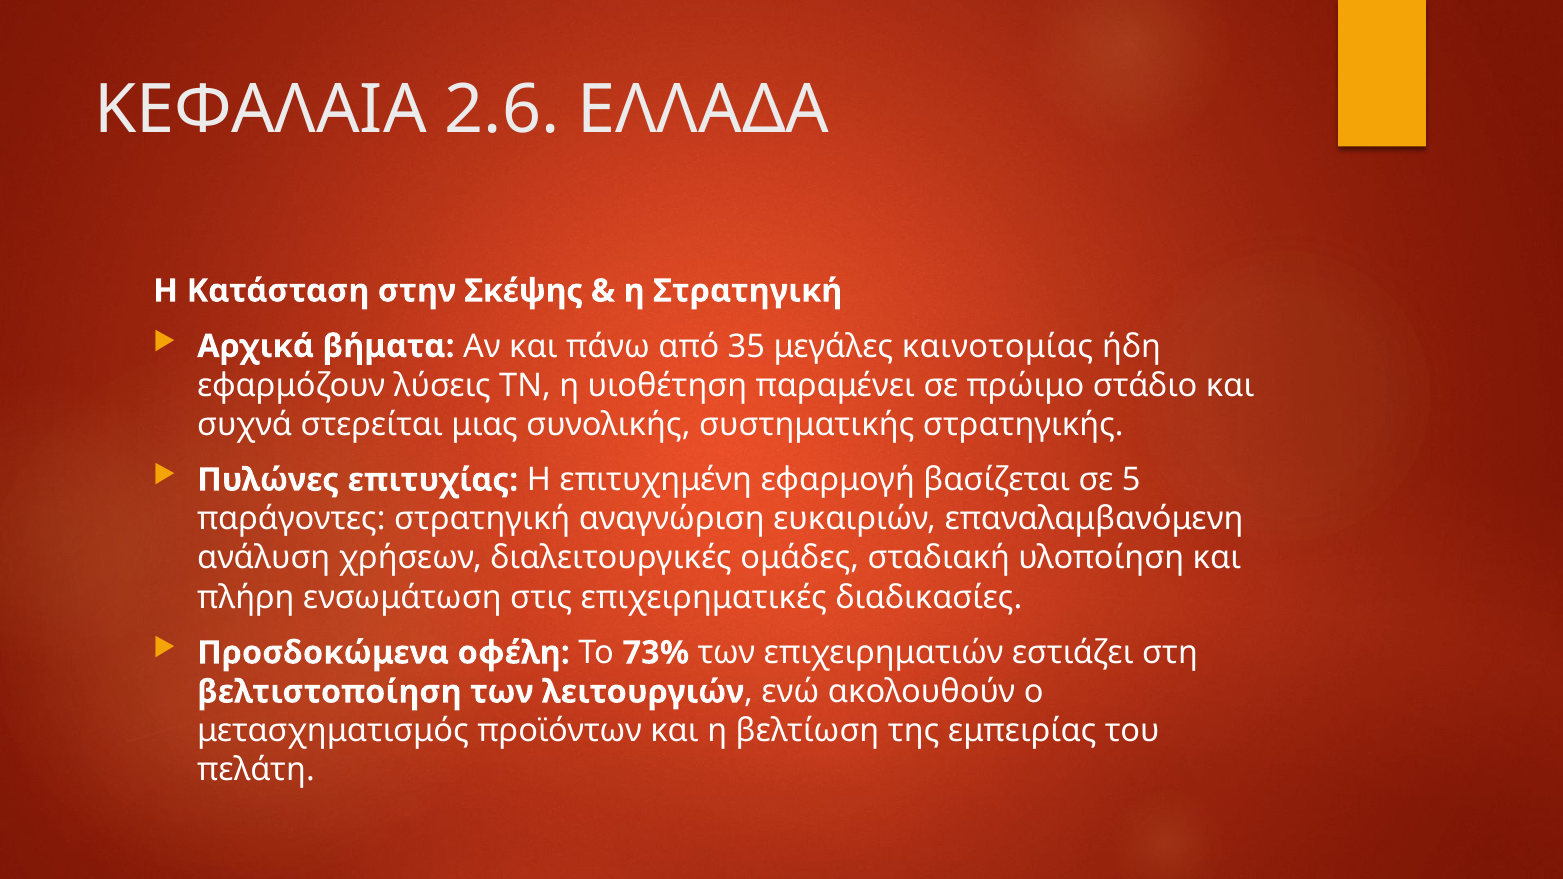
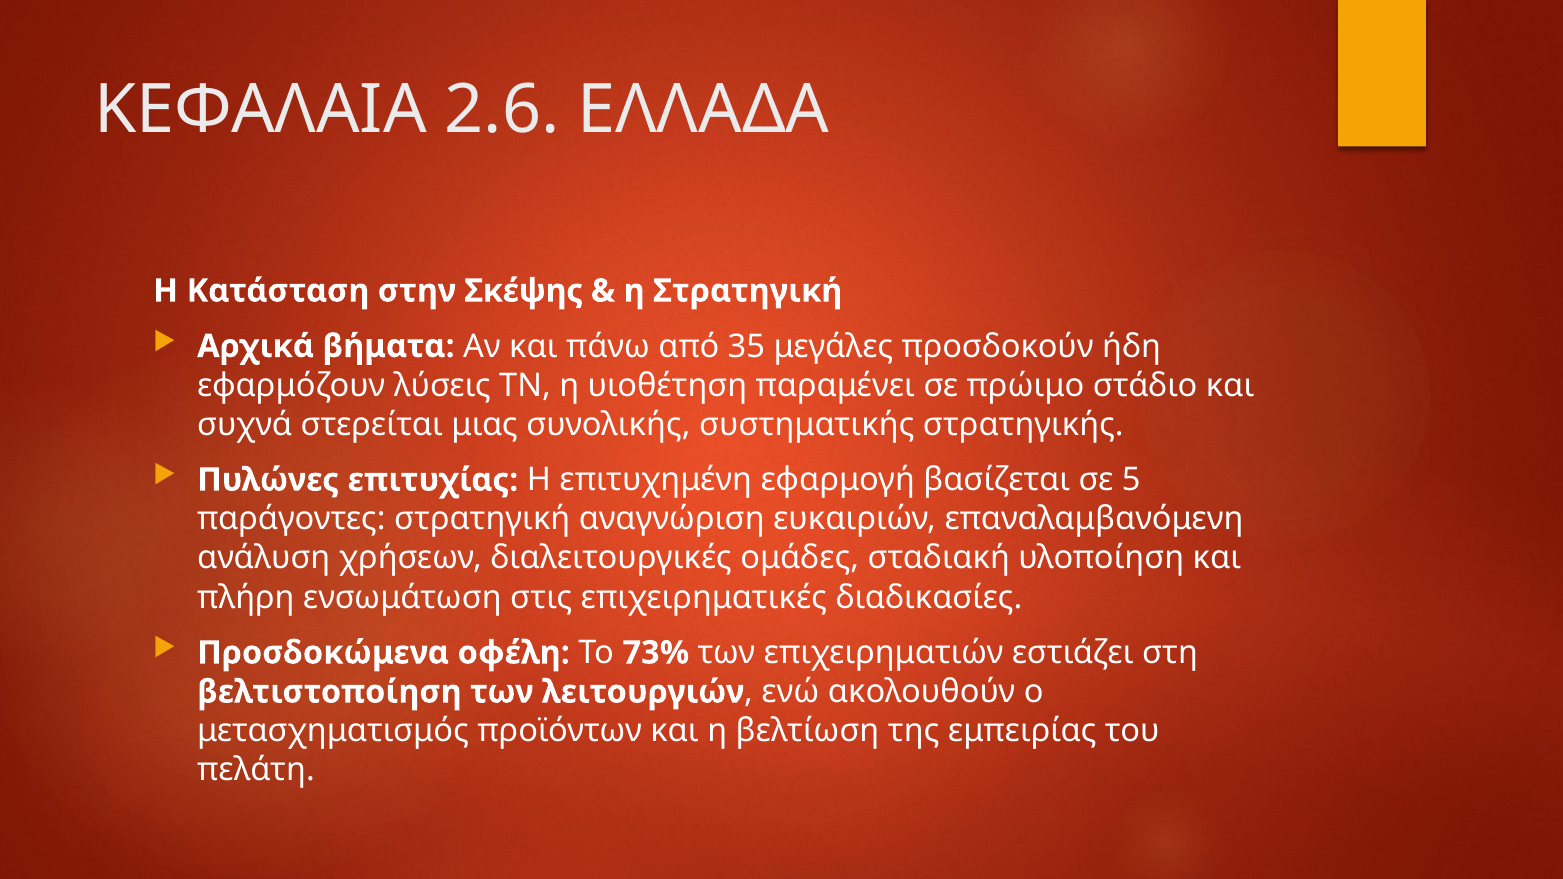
καινοτομίας: καινοτομίας -> προσδοκούν (998, 346)
